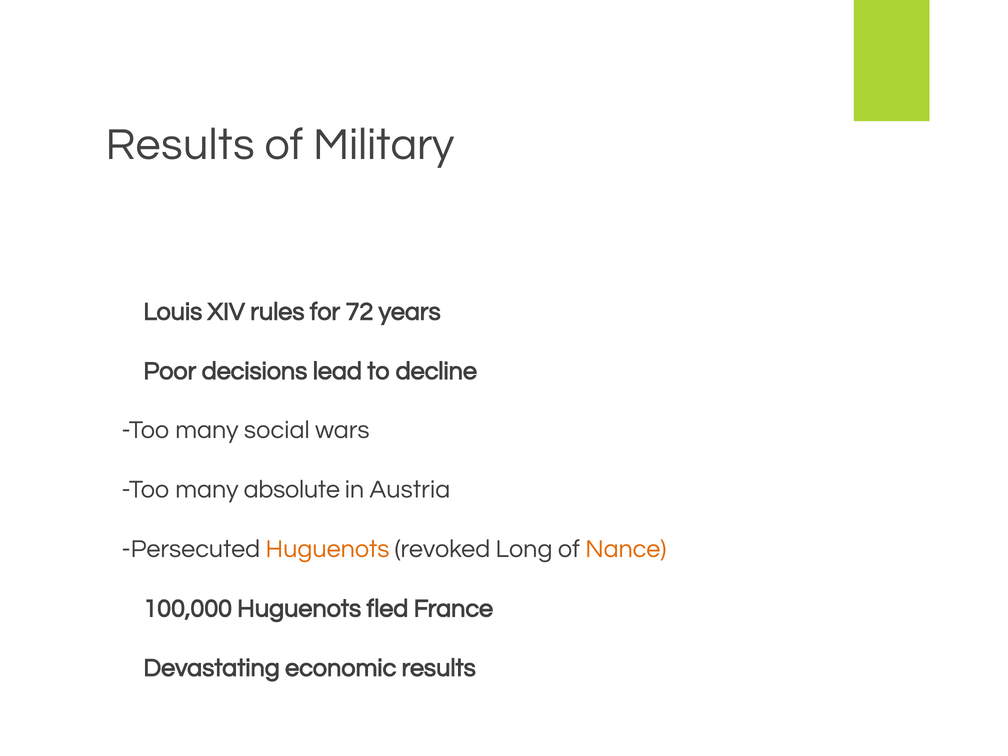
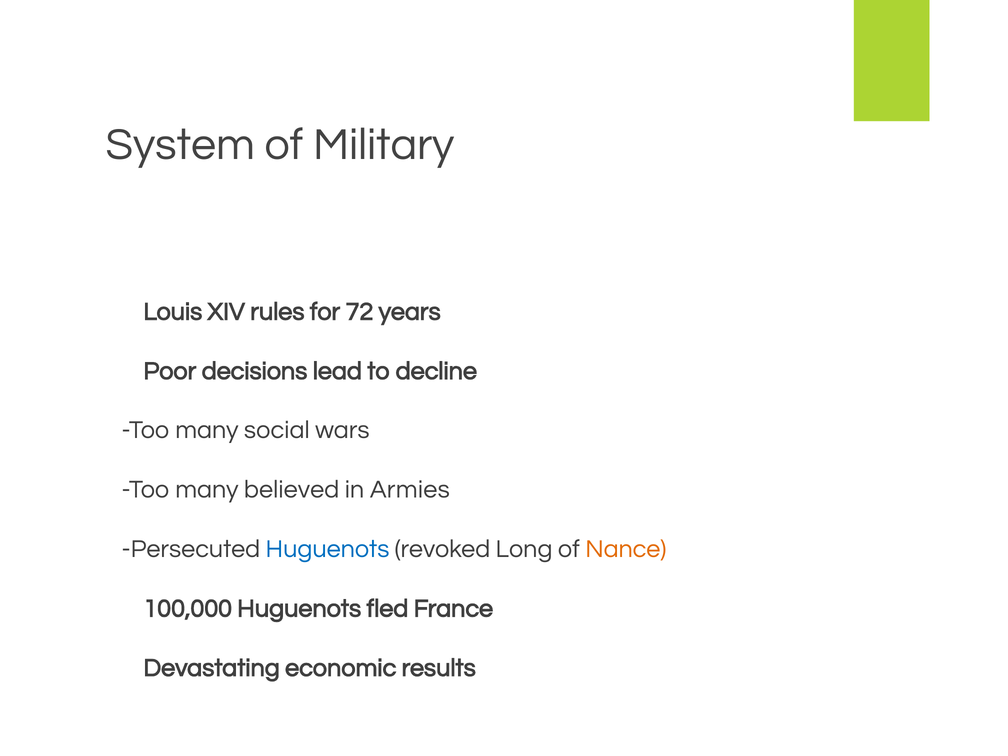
Results: Results -> System (180, 144)
absolute: absolute -> believed (292, 490)
Austria: Austria -> Armies (410, 490)
Huguenots colour: orange -> blue (328, 549)
